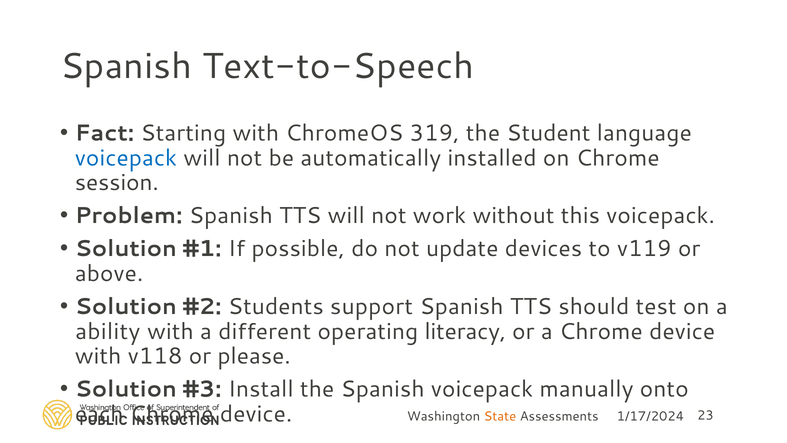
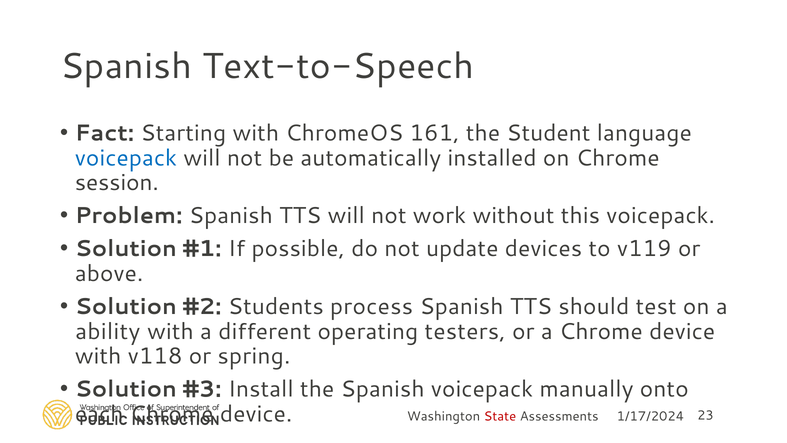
319: 319 -> 161 (435, 133)
support: support -> process (372, 306)
literacy: literacy -> testers (465, 331)
please: please -> spring (254, 356)
State colour: orange -> red (500, 416)
